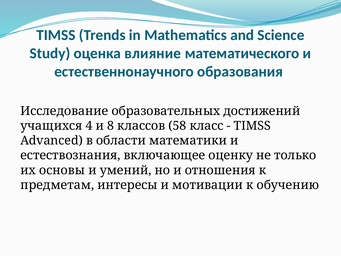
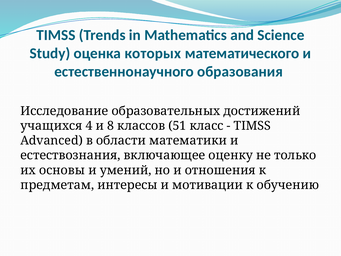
влияние: влияние -> которых (153, 53)
58: 58 -> 51 (177, 126)
